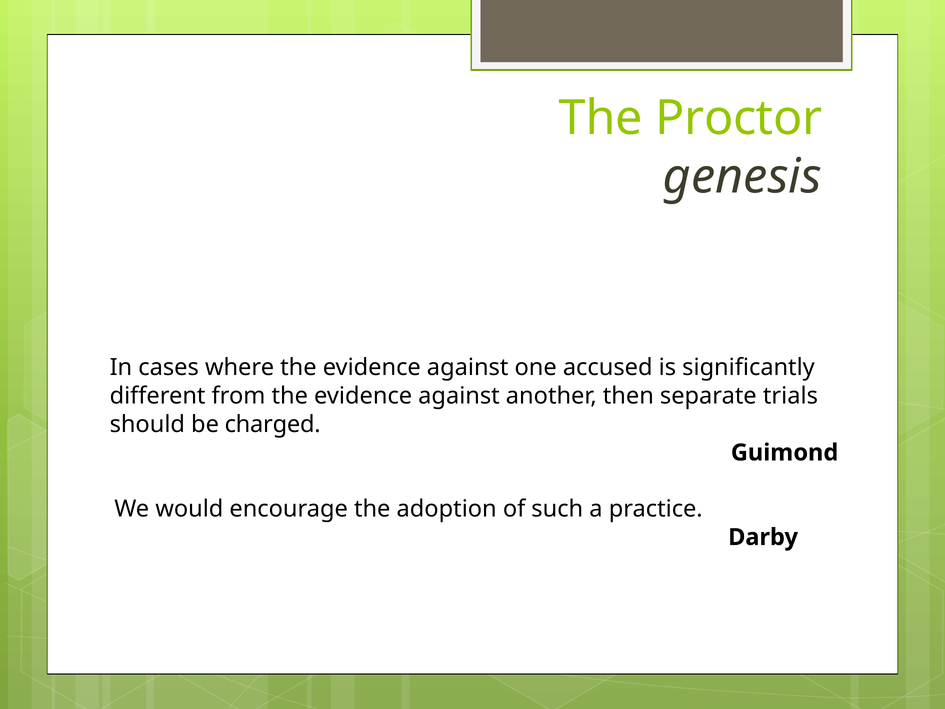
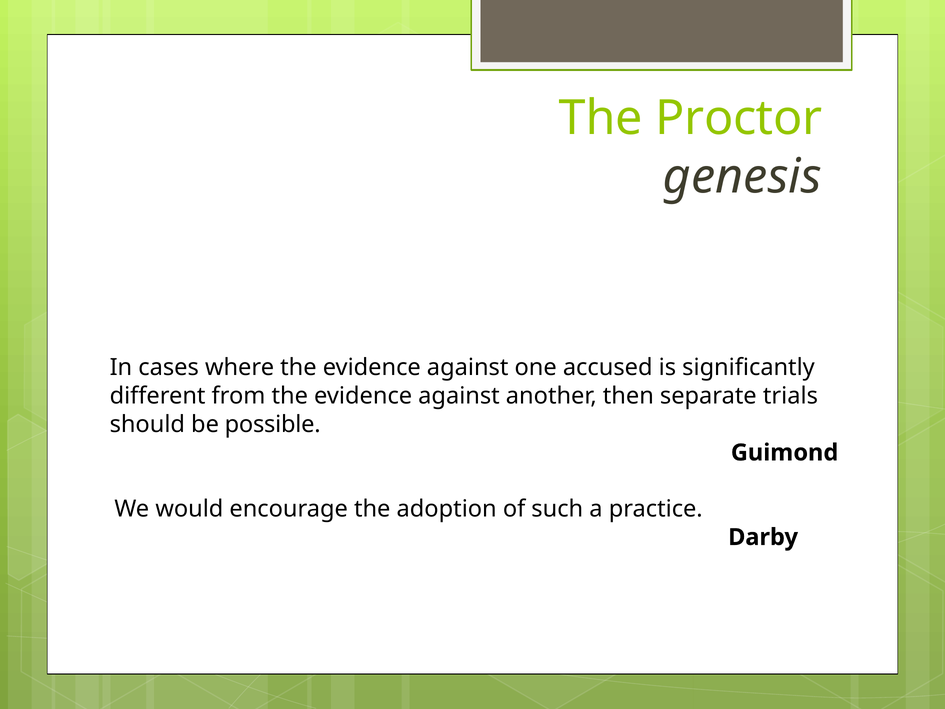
charged: charged -> possible (273, 424)
